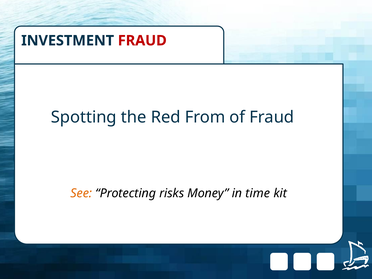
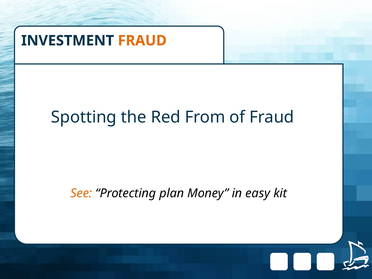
FRAUD colour: red -> orange (142, 41)
risks: risks -> plan (172, 193)
time: time -> easy (258, 193)
